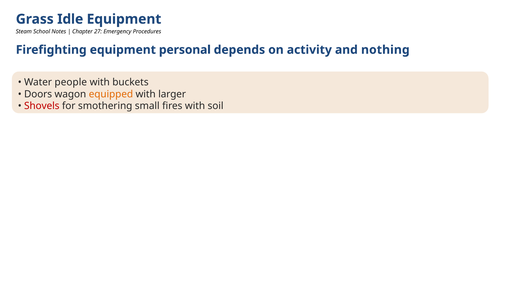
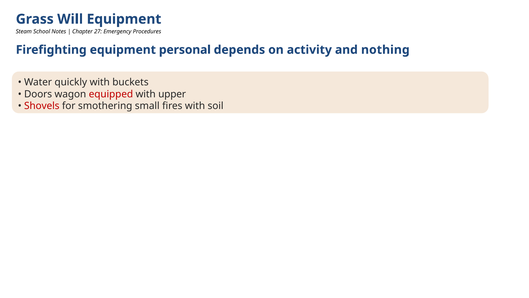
Idle: Idle -> Will (70, 19)
people: people -> quickly (71, 82)
equipped colour: orange -> red (111, 94)
larger: larger -> upper (172, 94)
